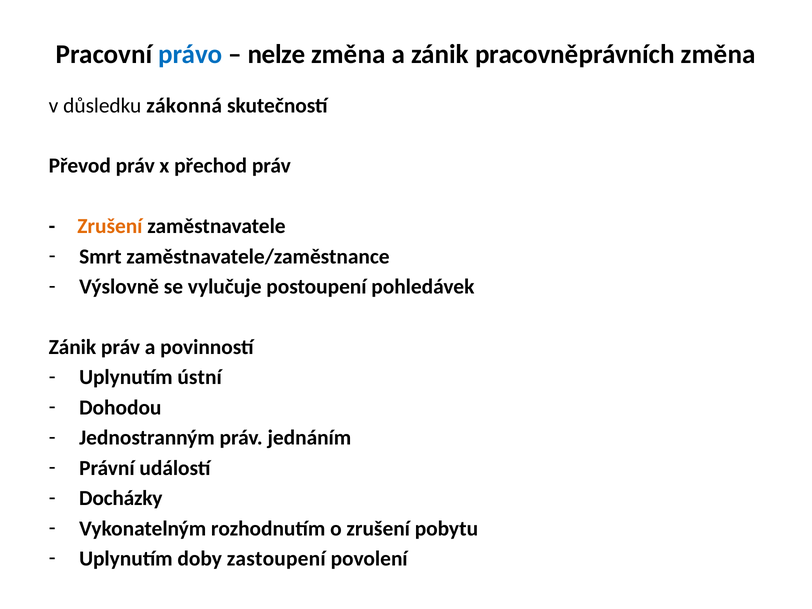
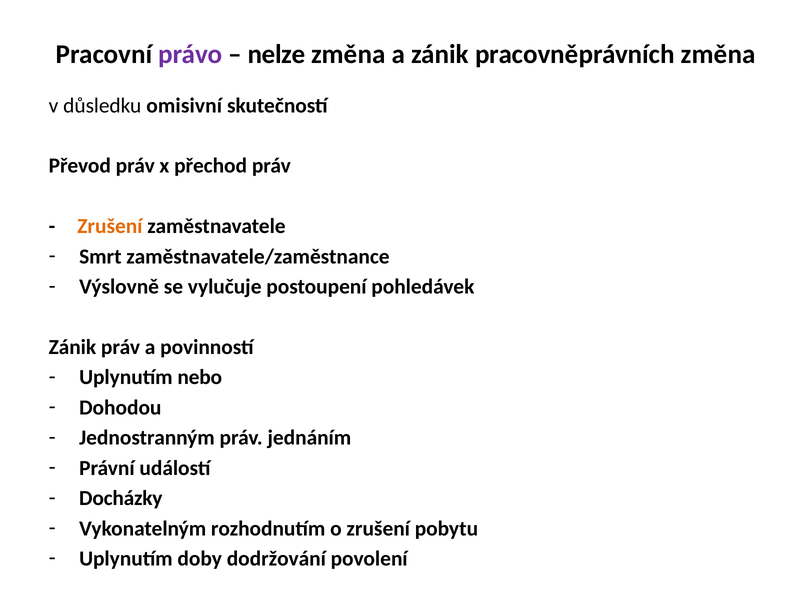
právo colour: blue -> purple (190, 54)
zákonná: zákonná -> omisivní (184, 105)
ústní: ústní -> nebo (200, 377)
zastoupení: zastoupení -> dodržování (276, 559)
